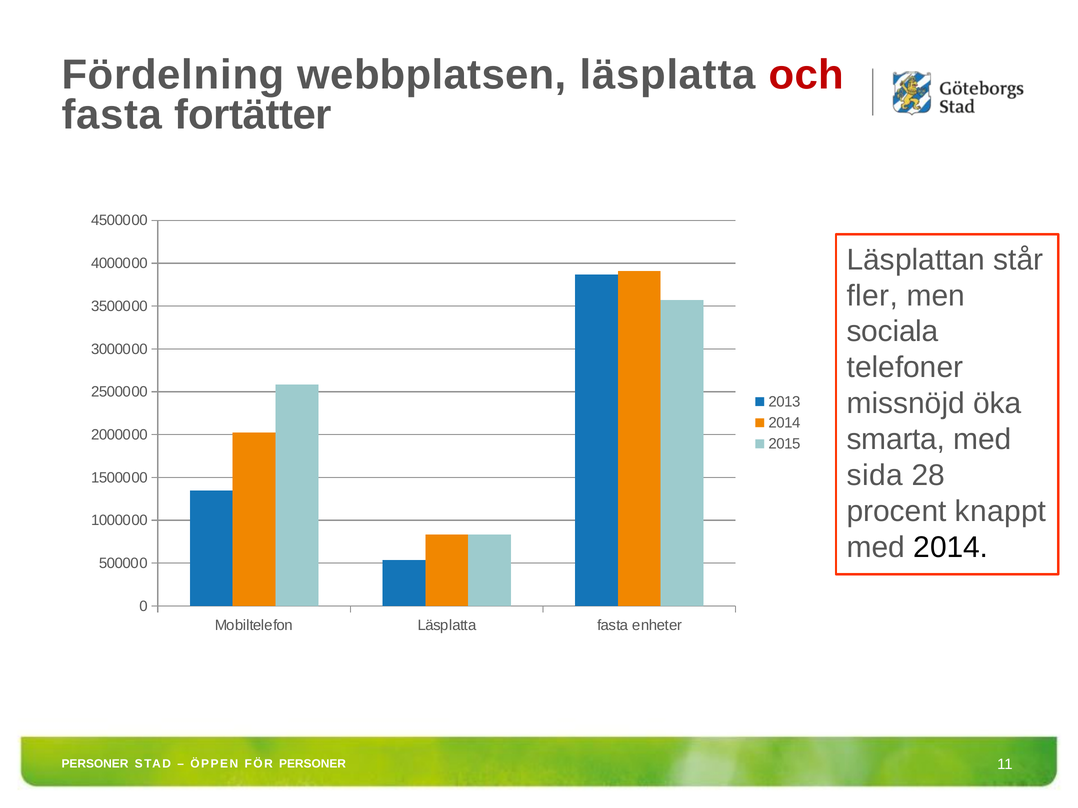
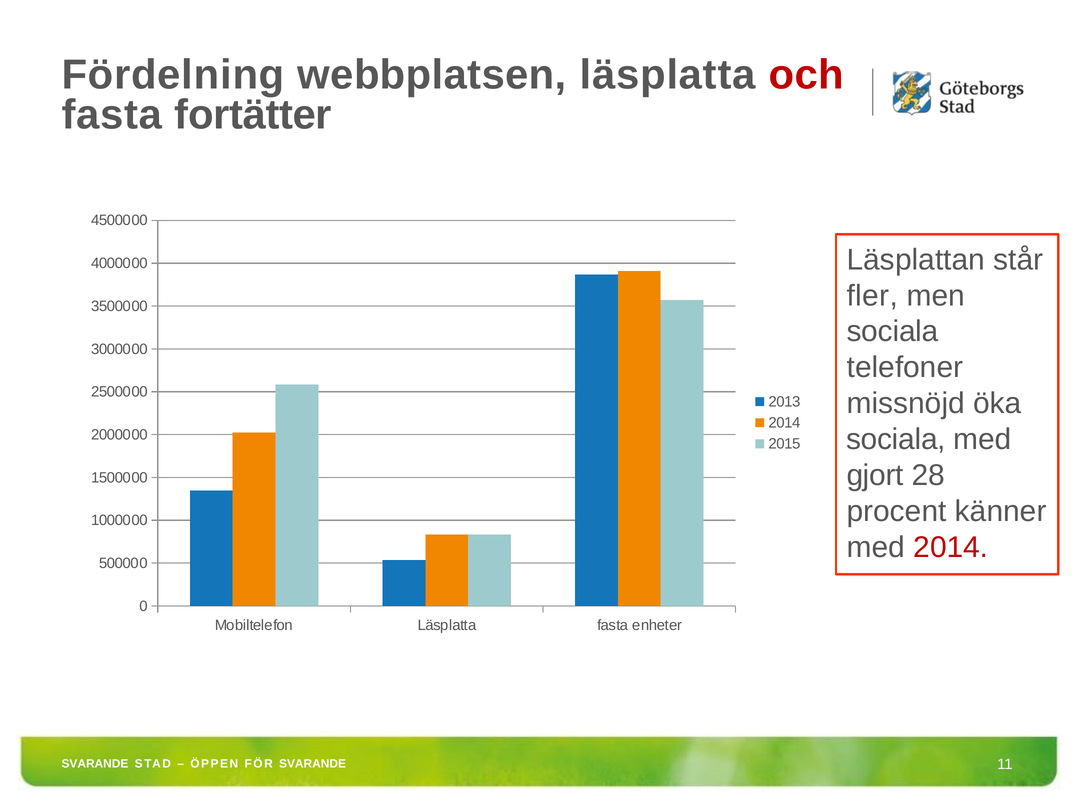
smarta: smarta -> sociala (896, 440)
sida: sida -> gjort (875, 476)
knappt: knappt -> känner (1001, 512)
2014 colour: black -> red (951, 547)
PERSONER: PERSONER -> SVARANDE (95, 764)
FÖR PERSONER: PERSONER -> SVARANDE (313, 764)
